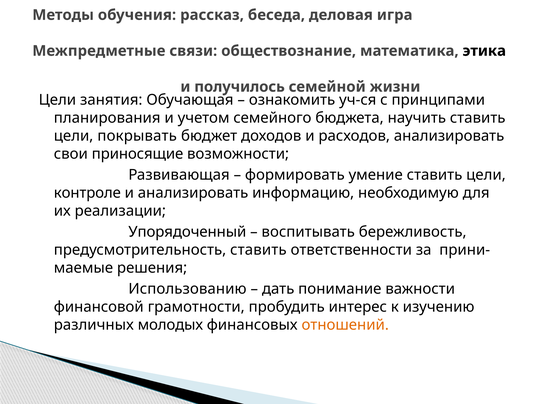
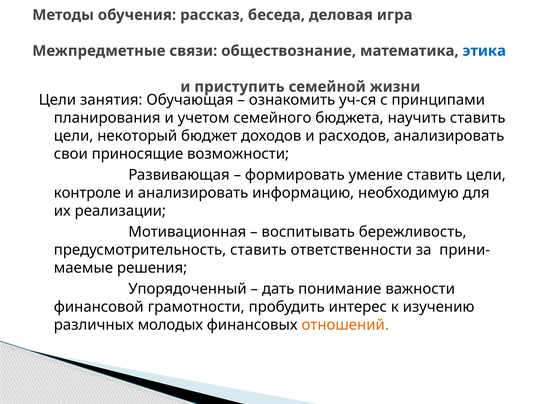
этика colour: black -> blue (484, 51)
получилось: получилось -> приступить (239, 87)
покрывать: покрывать -> некоторый (137, 136)
Упорядоченный: Упорядоченный -> Мотивационная (187, 232)
Использованию: Использованию -> Упорядоченный (188, 289)
